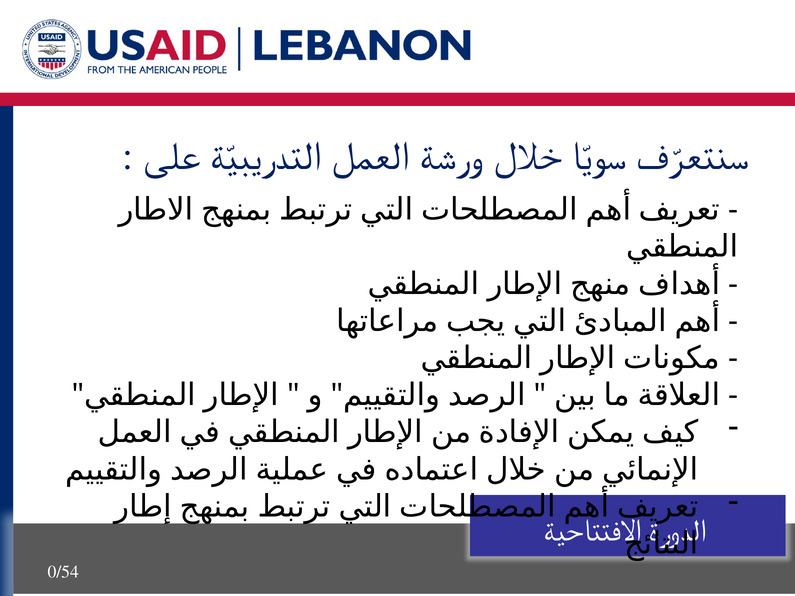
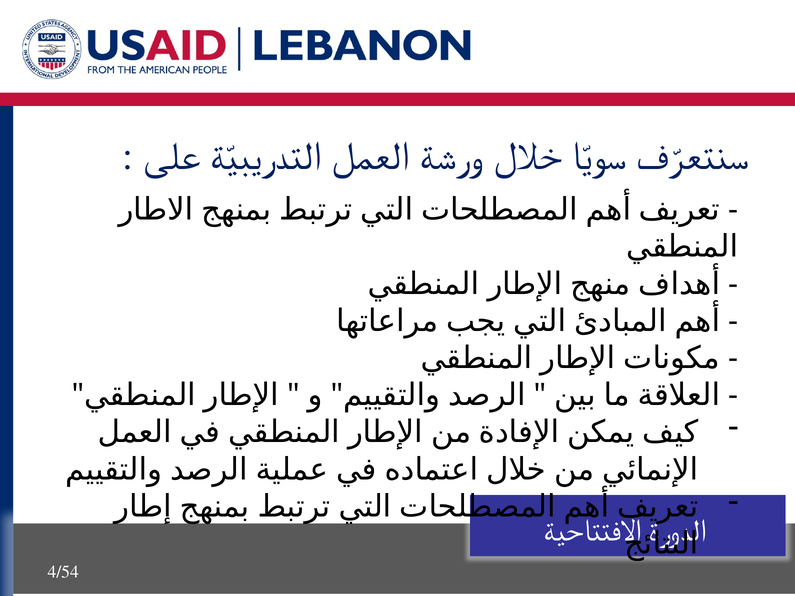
0/54: 0/54 -> 4/54 (63, 572)
